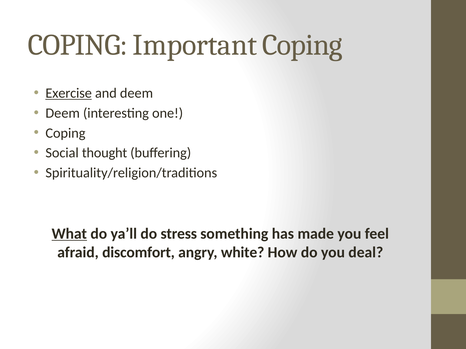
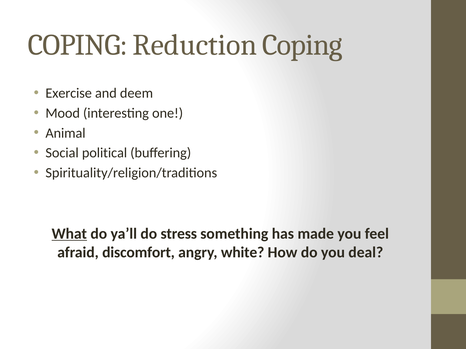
Important: Important -> Reduction (195, 45)
Exercise underline: present -> none (69, 93)
Deem: Deem -> Mood (63, 113)
Coping: Coping -> Animal (65, 133)
thought: thought -> political (105, 153)
